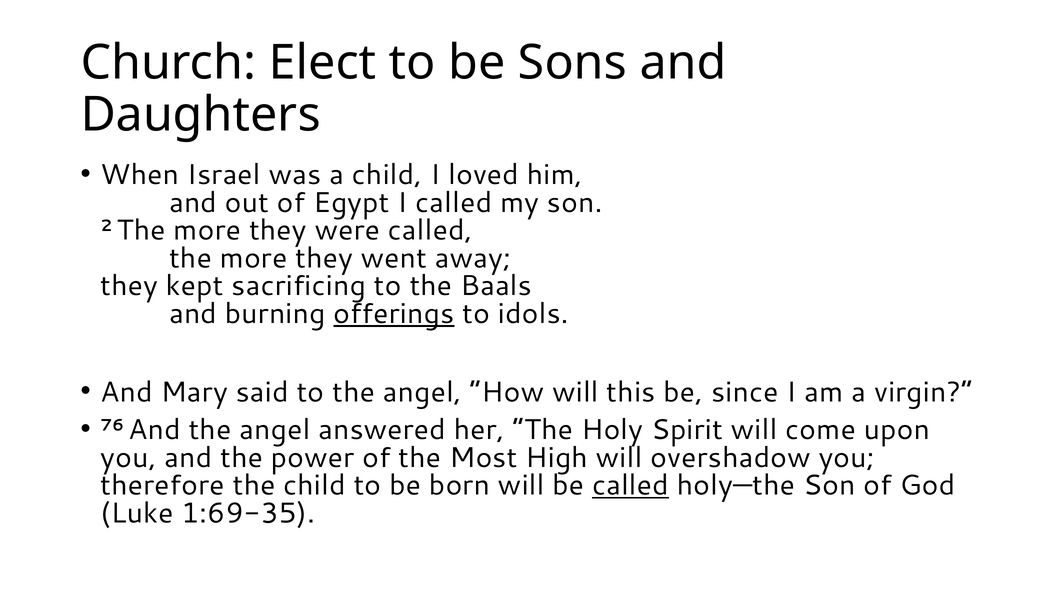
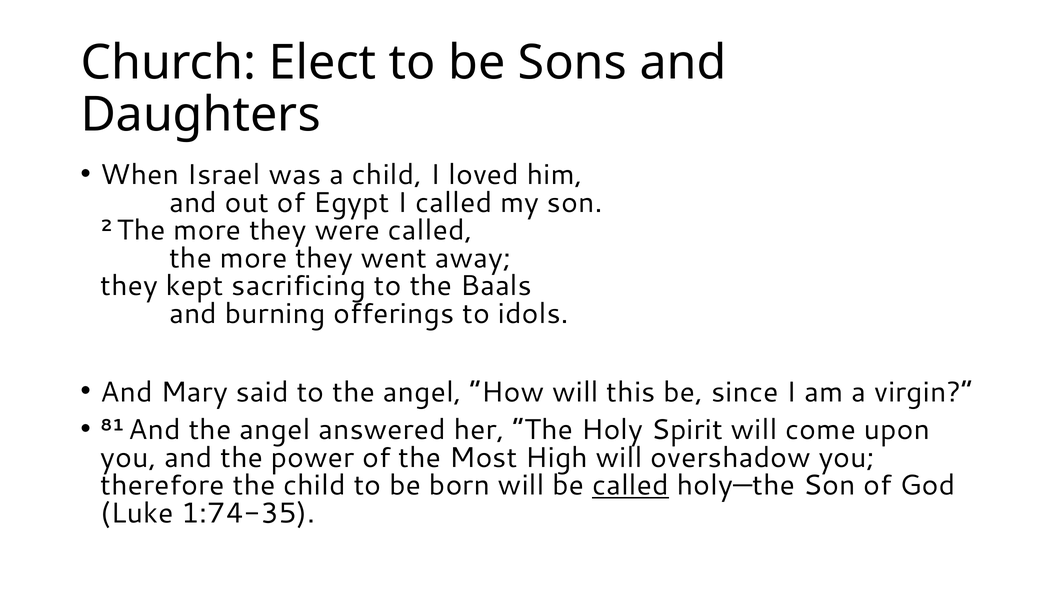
offerings underline: present -> none (394, 314)
76: 76 -> 81 (112, 426)
1:69-35: 1:69-35 -> 1:74-35 (248, 514)
